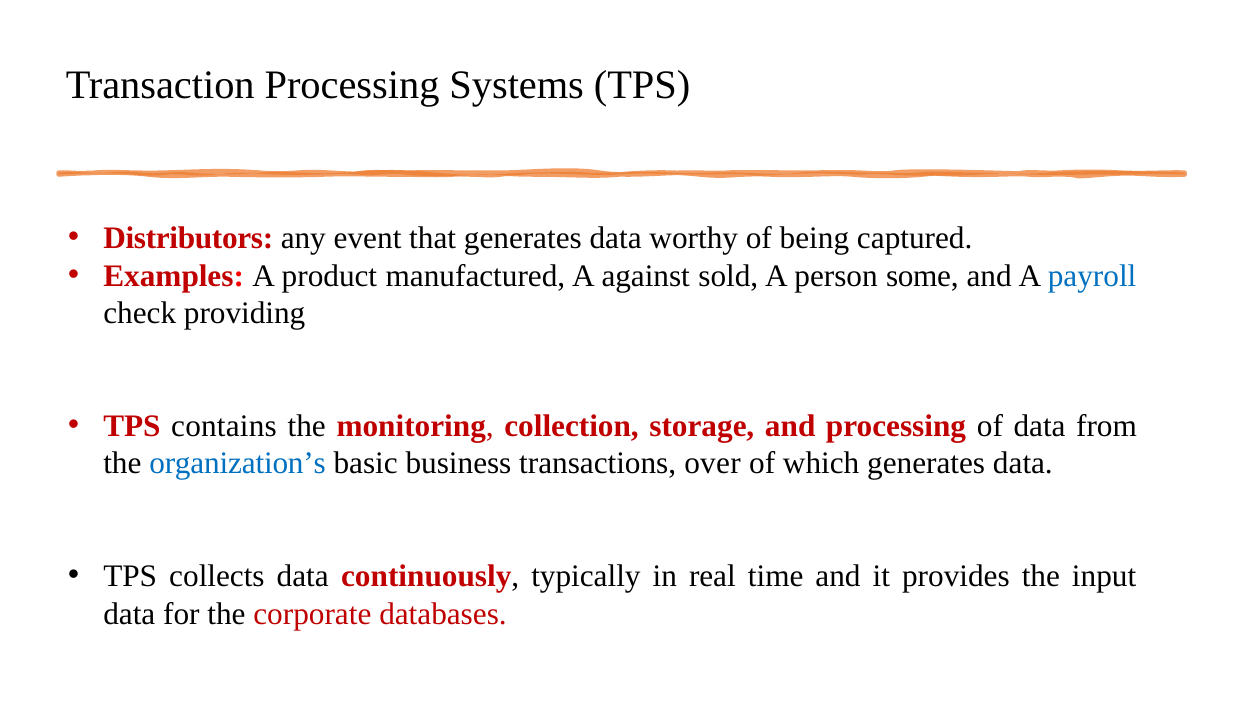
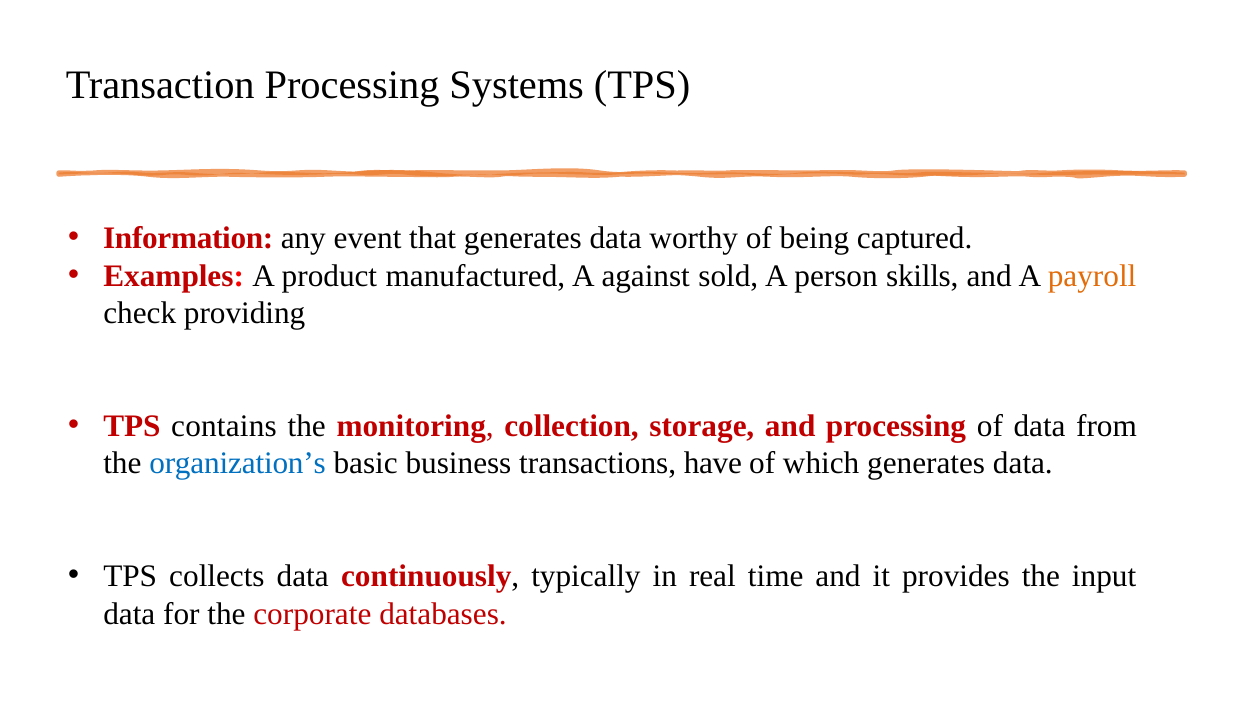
Distributors: Distributors -> Information (188, 238)
some: some -> skills (922, 276)
payroll colour: blue -> orange (1092, 276)
over: over -> have (713, 463)
